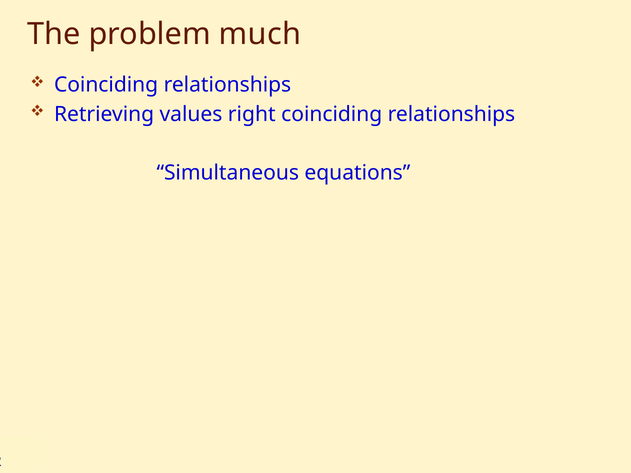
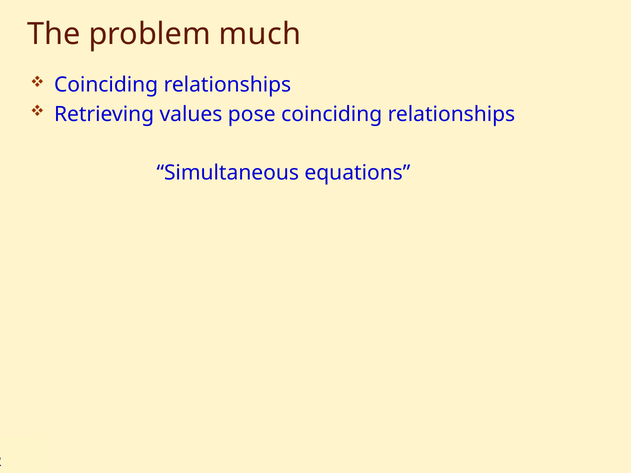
right: right -> pose (252, 114)
